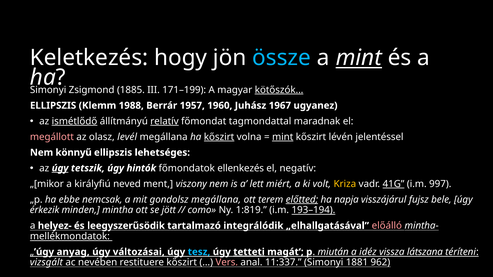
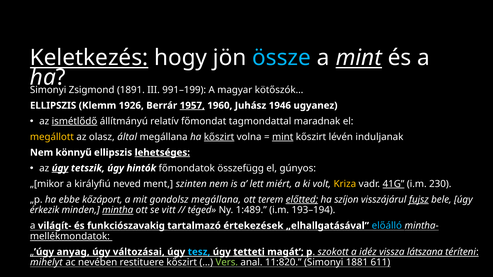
Keletkezés underline: none -> present (89, 58)
1885: 1885 -> 1891 (131, 90)
171–199: 171–199 -> 991–199 (184, 90)
kötőszók… underline: present -> none (279, 90)
1988: 1988 -> 1926 (131, 106)
1957 underline: none -> present (192, 106)
1967: 1967 -> 1946 (280, 106)
relatív underline: present -> none (164, 121)
megállott colour: pink -> yellow (52, 137)
levél: levél -> által (127, 137)
jelentéssel: jelentéssel -> induljanak (379, 137)
lehetséges underline: none -> present (162, 153)
ellenkezés: ellenkezés -> összefügg (241, 168)
negatív: negatív -> gúnyos (298, 168)
viszony: viszony -> szinten (191, 184)
997: 997 -> 230 (440, 184)
nemcsak: nemcsak -> kőzáport (102, 200)
napja: napja -> szíjon (346, 200)
fujsz underline: none -> present (419, 200)
mintha underline: none -> present (118, 210)
jött: jött -> vitt (169, 210)
como: como -> téged (202, 210)
1:819: 1:819 -> 1:489 (251, 210)
193–194 underline: present -> none (313, 210)
helyez-: helyez- -> világít- (55, 226)
leegyszerűsödik: leegyszerűsödik -> funkciószavakig (126, 226)
integrálódik: integrálódik -> értekezések (253, 226)
előálló colour: pink -> light blue (387, 226)
miután: miután -> szokott (333, 252)
vizsgált: vizsgált -> mihelyt (46, 263)
Vers colour: pink -> light green (227, 263)
11:337: 11:337 -> 11:820 (283, 263)
962: 962 -> 611 (380, 263)
